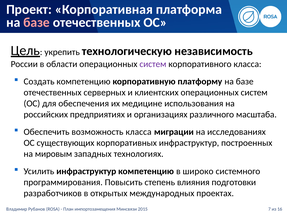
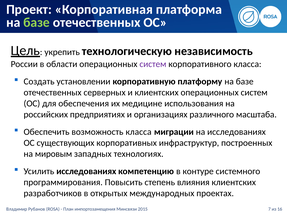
базе colour: pink -> light green (37, 22)
Создать компетенцию: компетенцию -> установлении (83, 82)
Усилить инфраструктур: инфраструктур -> исследованиях (86, 171)
широко: широко -> контуре (198, 171)
влияния подготовки: подготовки -> клиентских (234, 182)
